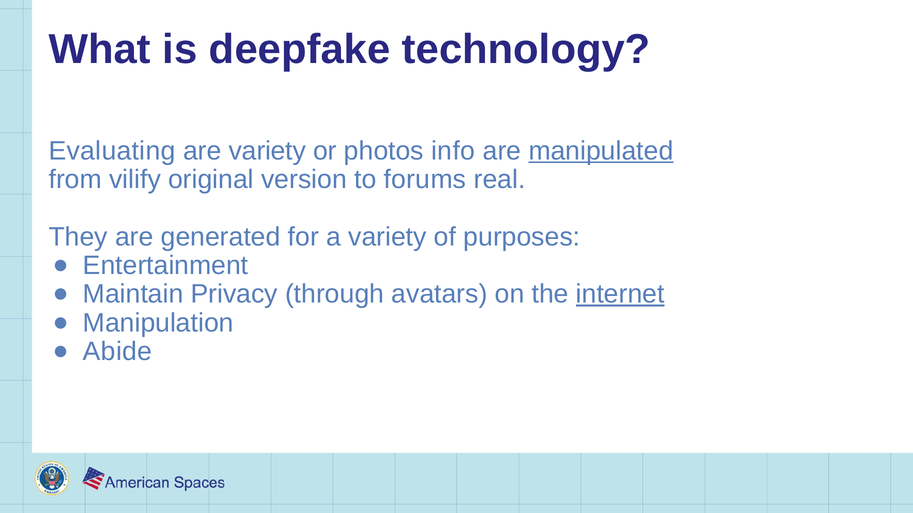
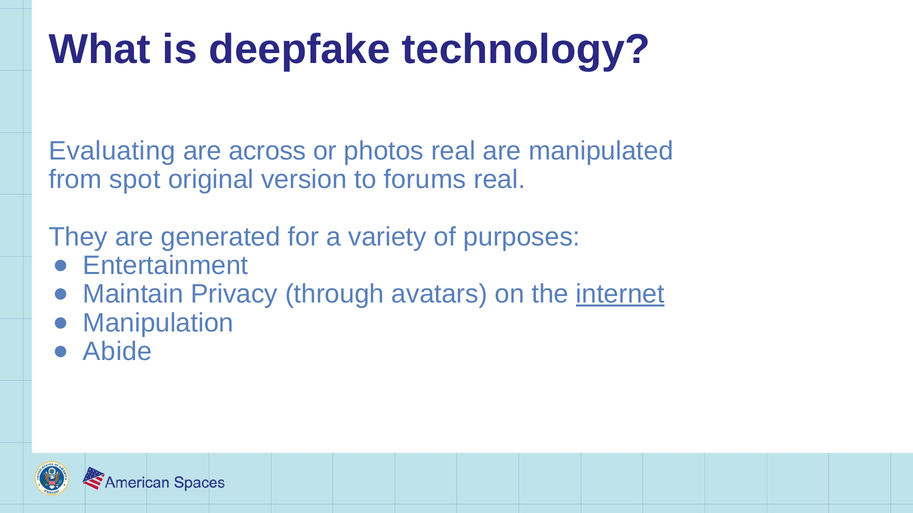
are variety: variety -> across (267, 151)
photos info: info -> real (453, 151)
manipulated underline: present -> none (601, 151)
vilify: vilify -> spot (135, 180)
